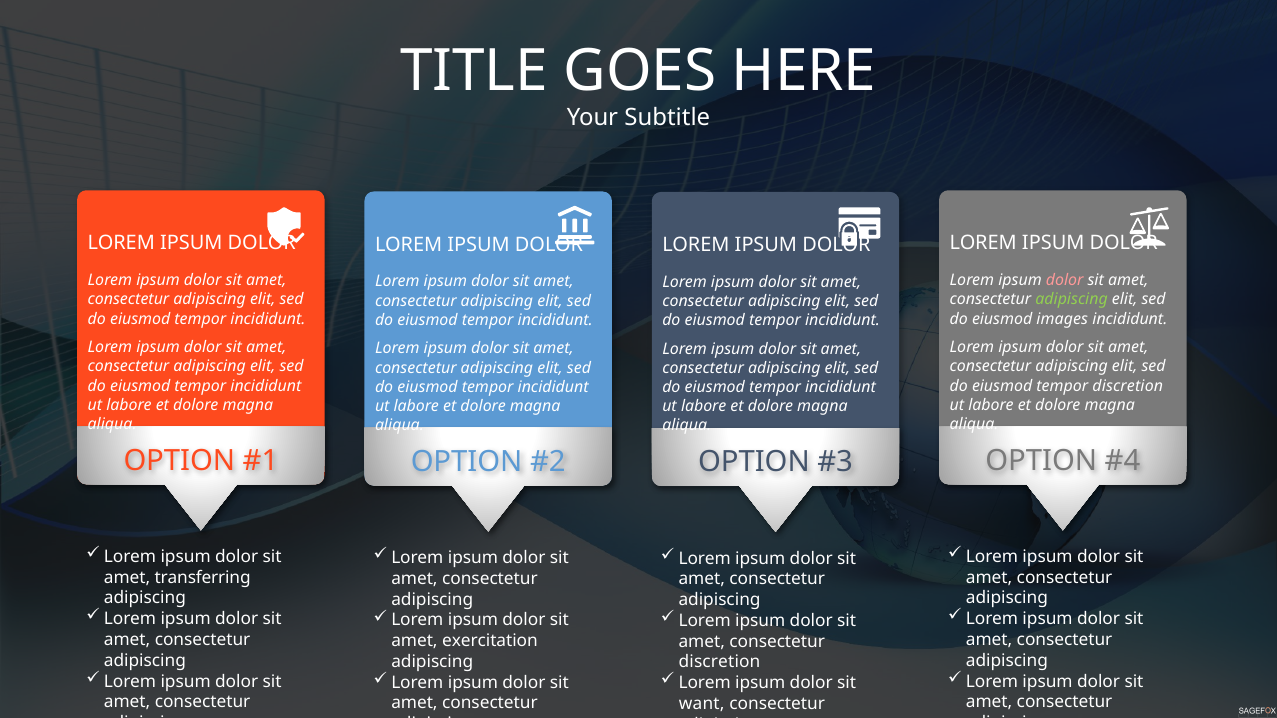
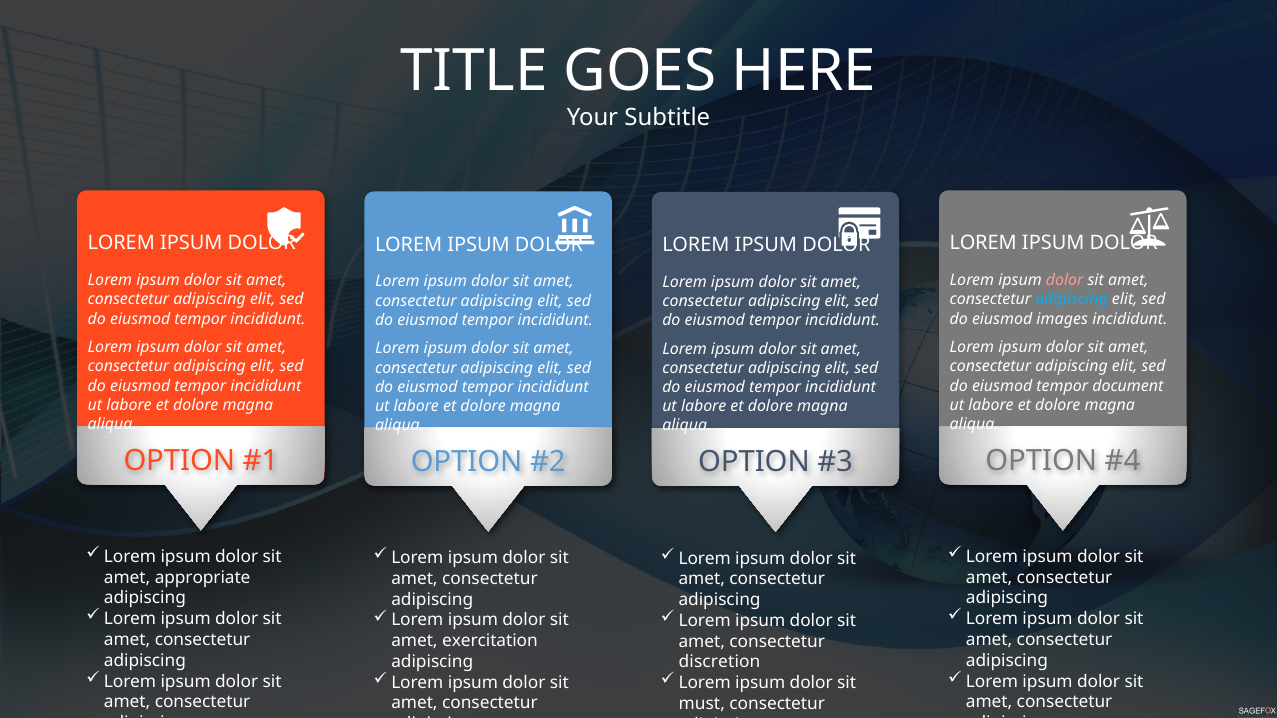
adipiscing colour: light green -> light blue (1072, 300)
tempor discretion: discretion -> document (1128, 386)
transferring: transferring -> appropriate (203, 578)
want: want -> must (702, 704)
